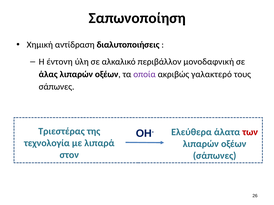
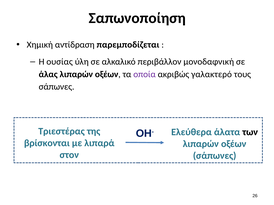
διαλυτοποιήσεις: διαλυτοποιήσεις -> παρεμποδίζεται (128, 45)
έντονη: έντονη -> ουσίας (60, 62)
των colour: red -> black (250, 132)
τεχνολογία: τεχνολογία -> βρίσκονται (47, 143)
